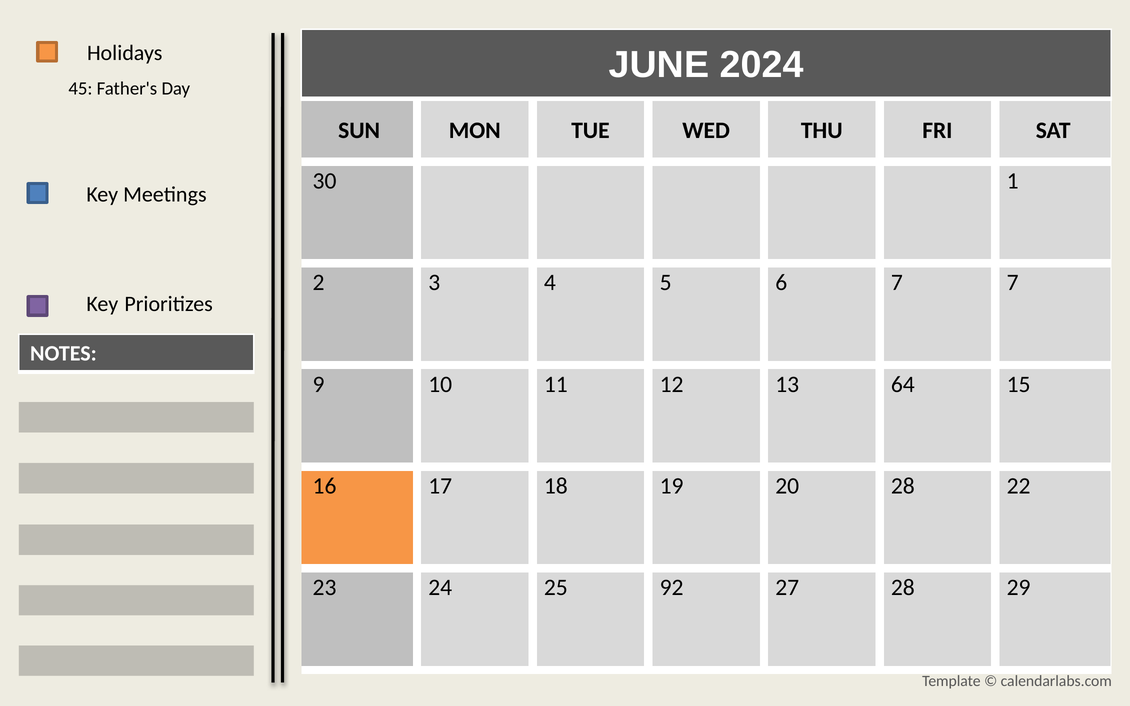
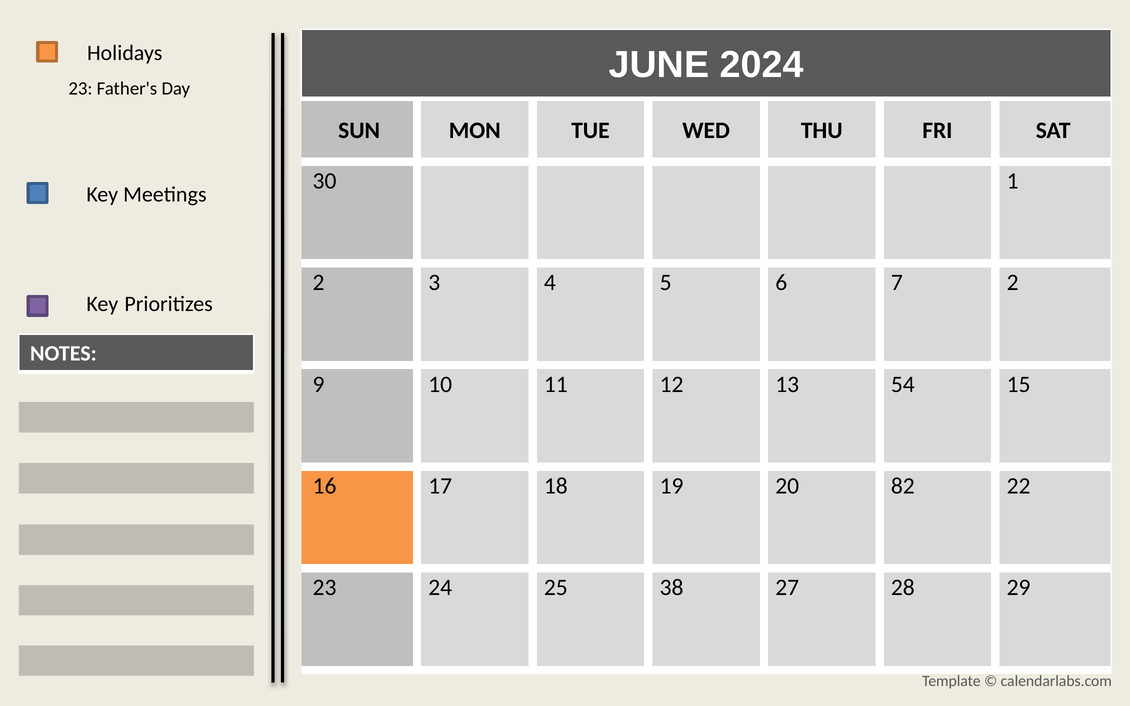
45: 45 -> 23 (80, 89)
7 7: 7 -> 2 (1013, 283)
64: 64 -> 54 (903, 384)
20 28: 28 -> 82 (903, 486)
92: 92 -> 38 (672, 588)
